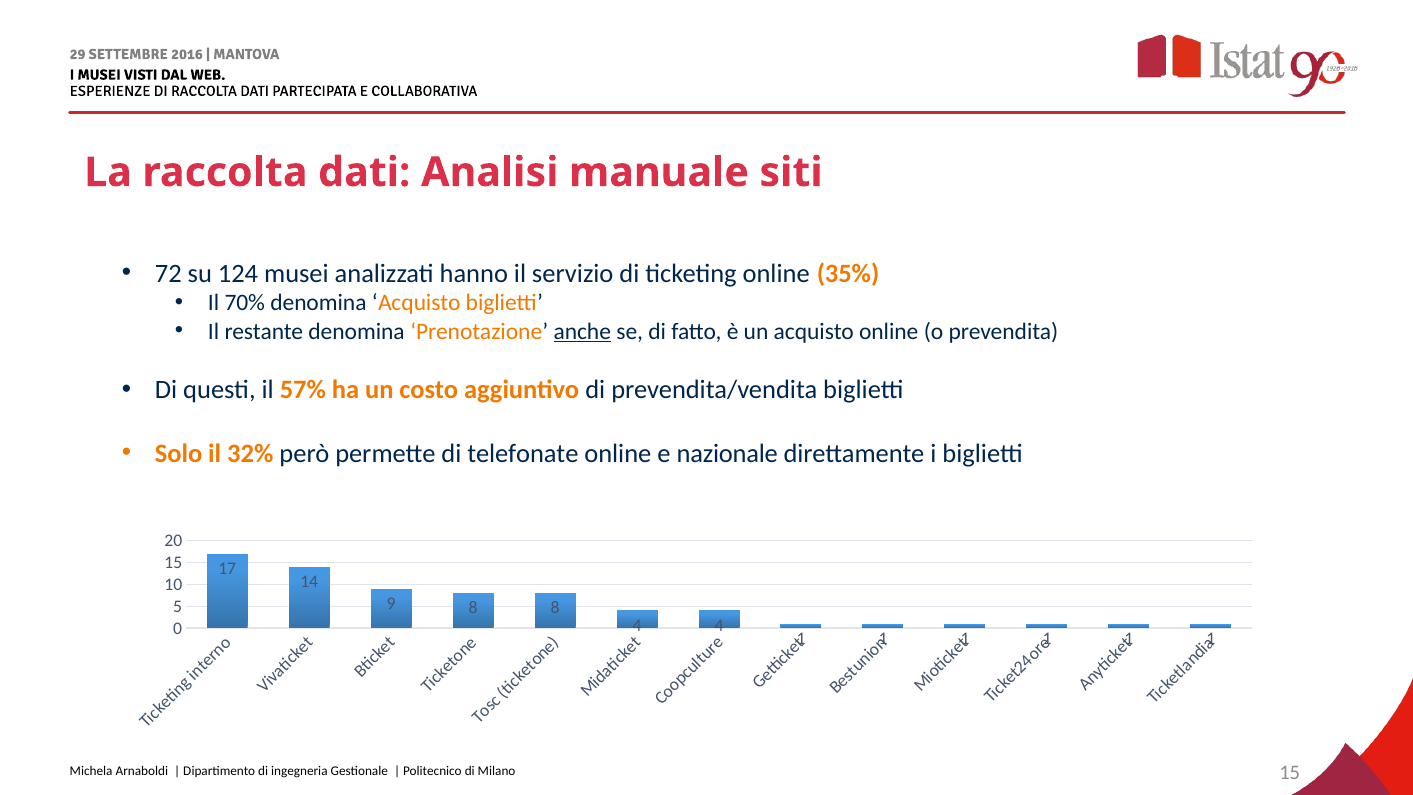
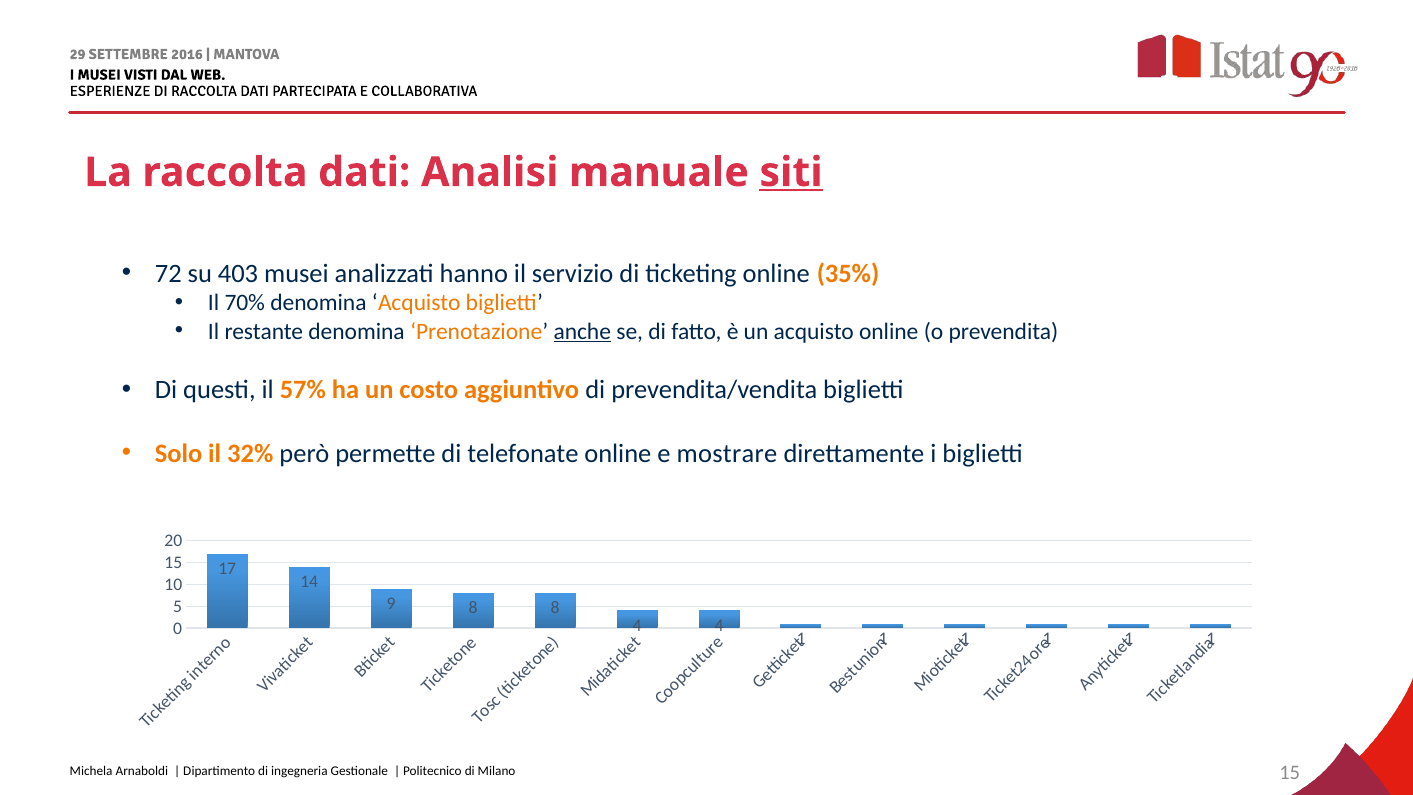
siti underline: none -> present (791, 172)
124: 124 -> 403 (238, 273)
nazionale: nazionale -> mostrare (727, 453)
